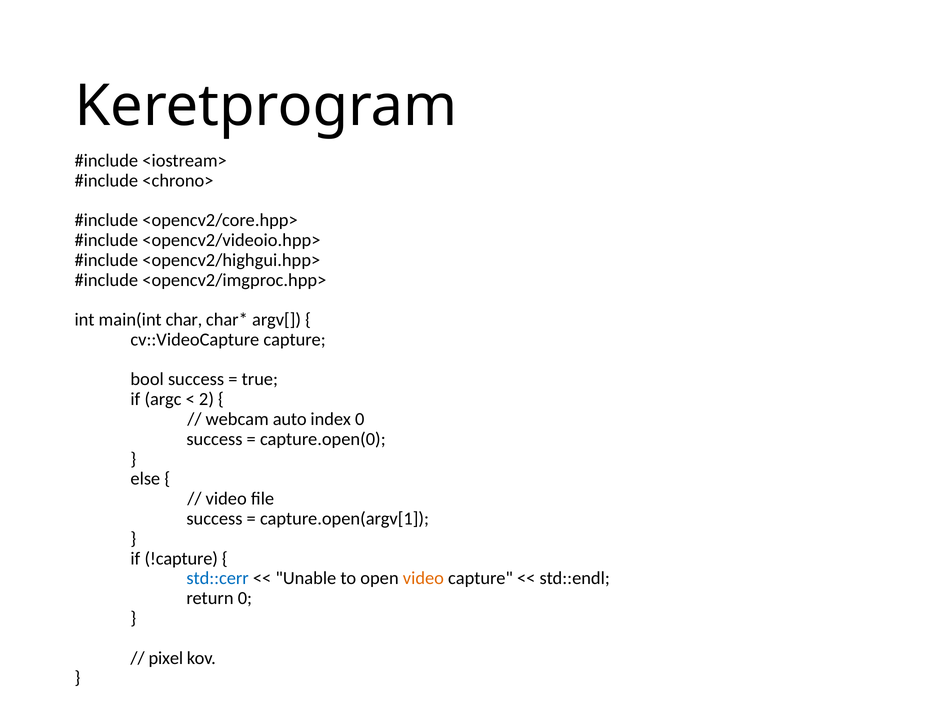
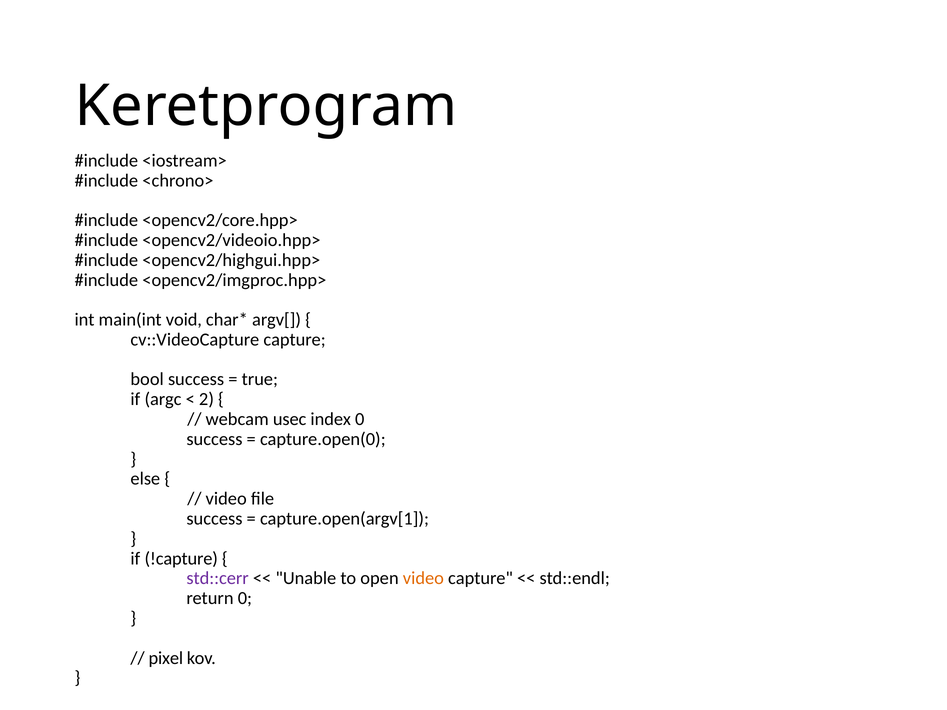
char: char -> void (184, 320)
auto: auto -> usec (290, 419)
std::cerr colour: blue -> purple (218, 579)
